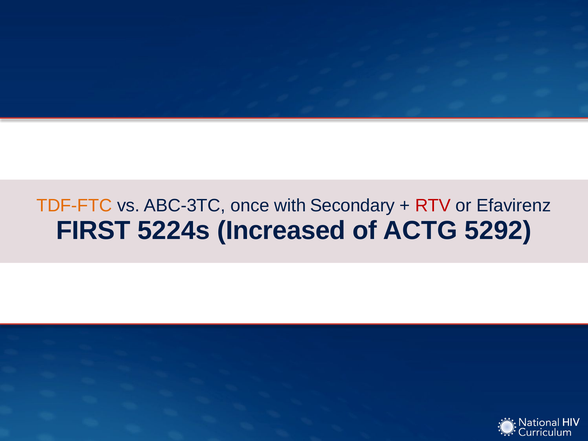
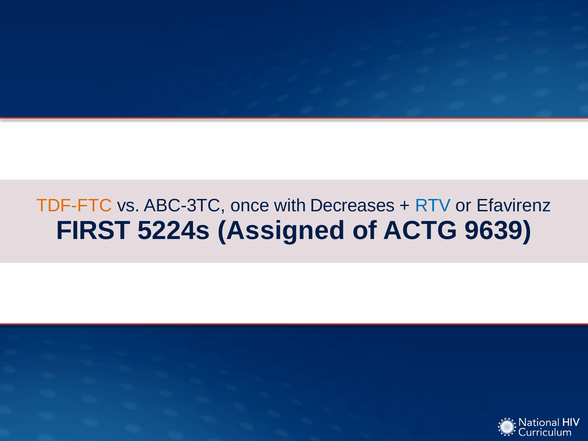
Secondary: Secondary -> Decreases (352, 206)
RTV colour: red -> blue (433, 206)
Increased: Increased -> Assigned (281, 230)
5292: 5292 -> 9639 (498, 230)
